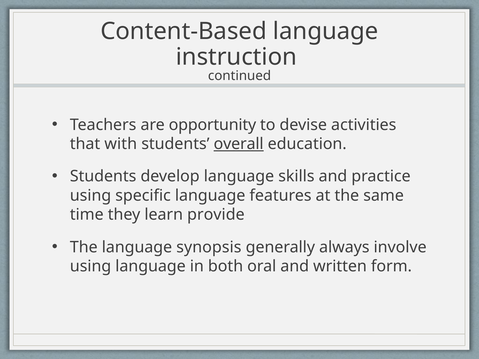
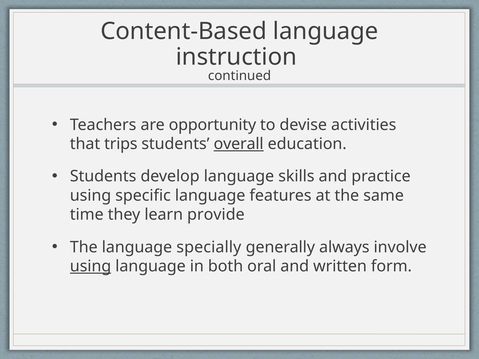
with: with -> trips (121, 144)
synopsis: synopsis -> specially (209, 247)
using underline: none -> present (91, 266)
